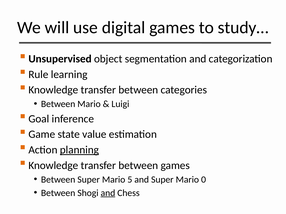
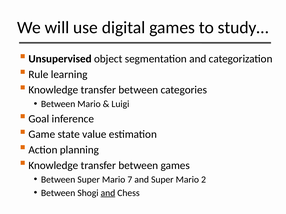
planning underline: present -> none (79, 150)
5: 5 -> 7 (130, 180)
0: 0 -> 2 (204, 180)
